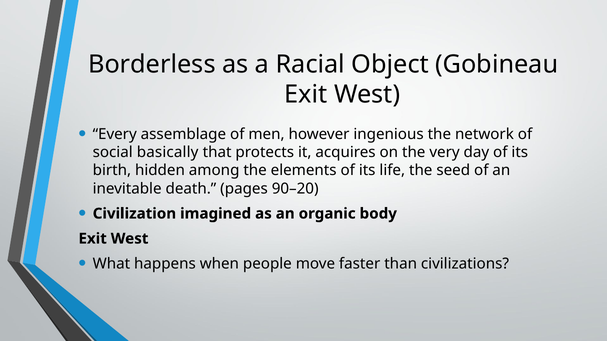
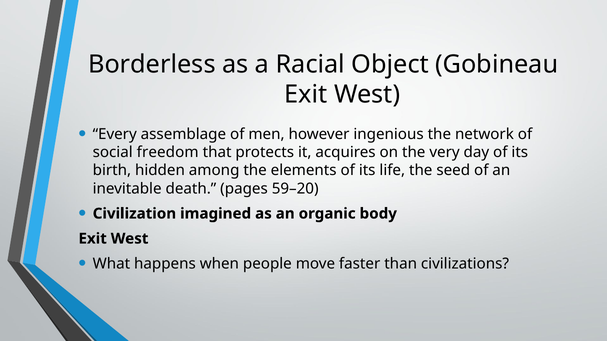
basically: basically -> freedom (168, 152)
90–20: 90–20 -> 59–20 (295, 189)
